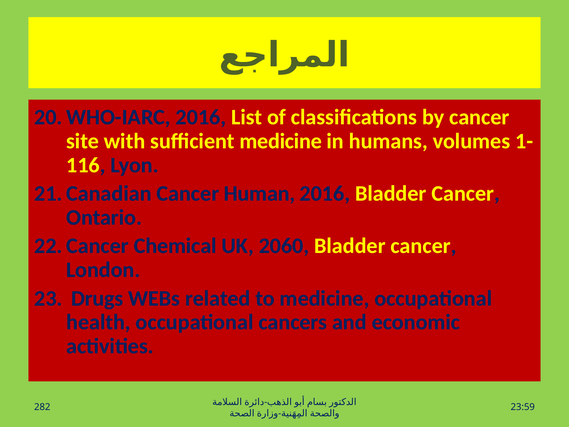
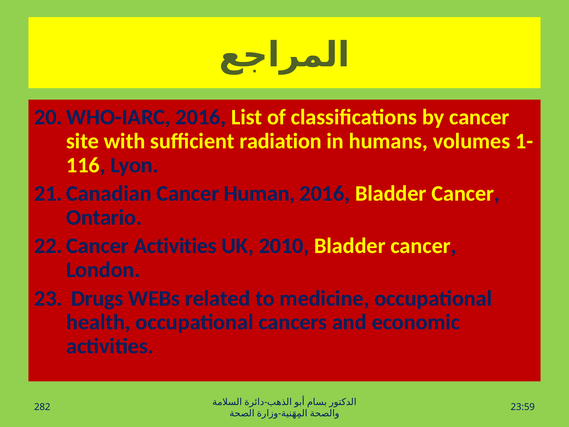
sufficient medicine: medicine -> radiation (281, 141)
Chemical: Chemical -> Activities (175, 246)
2060: 2060 -> 2010 (284, 246)
